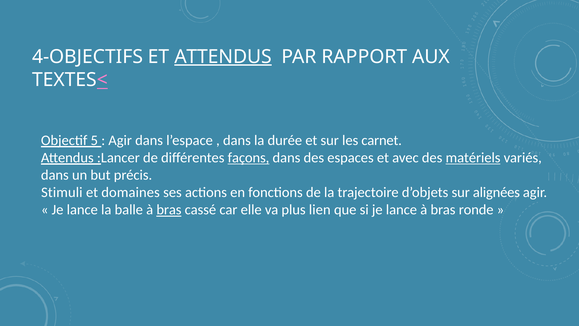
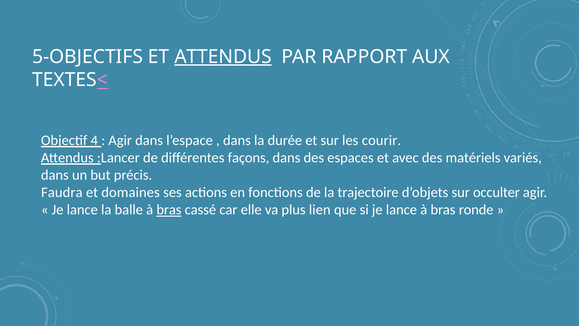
4-OBJECTIFS: 4-OBJECTIFS -> 5-OBJECTIFS (87, 57)
5: 5 -> 4 (94, 140)
carnet: carnet -> courir (381, 140)
façons underline: present -> none (249, 158)
matériels underline: present -> none (473, 158)
Stimuli: Stimuli -> Faudra (62, 192)
alignées: alignées -> occulter (496, 192)
